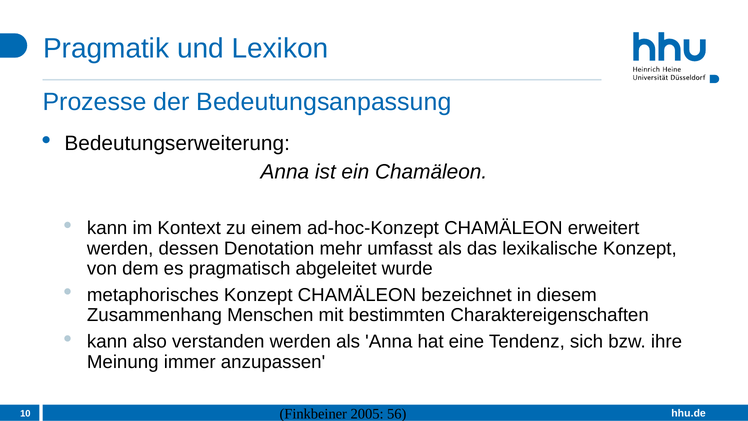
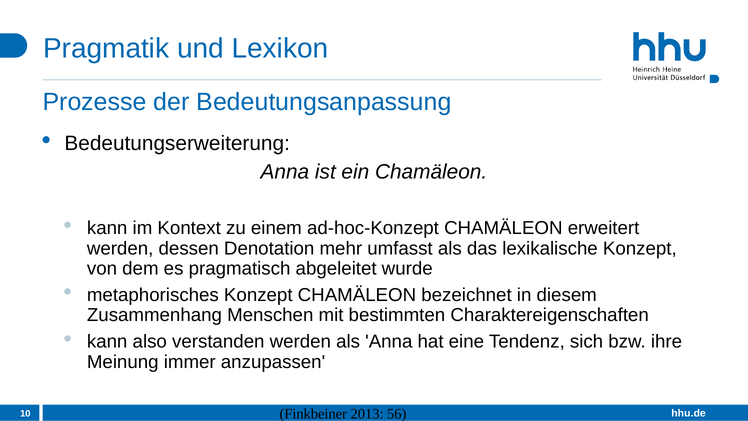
2005: 2005 -> 2013 (367, 414)
